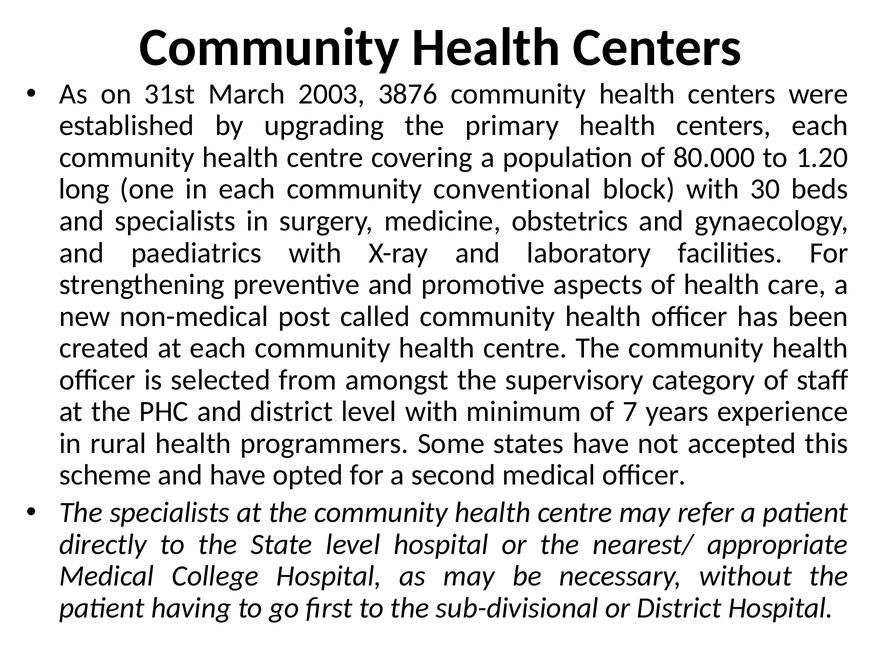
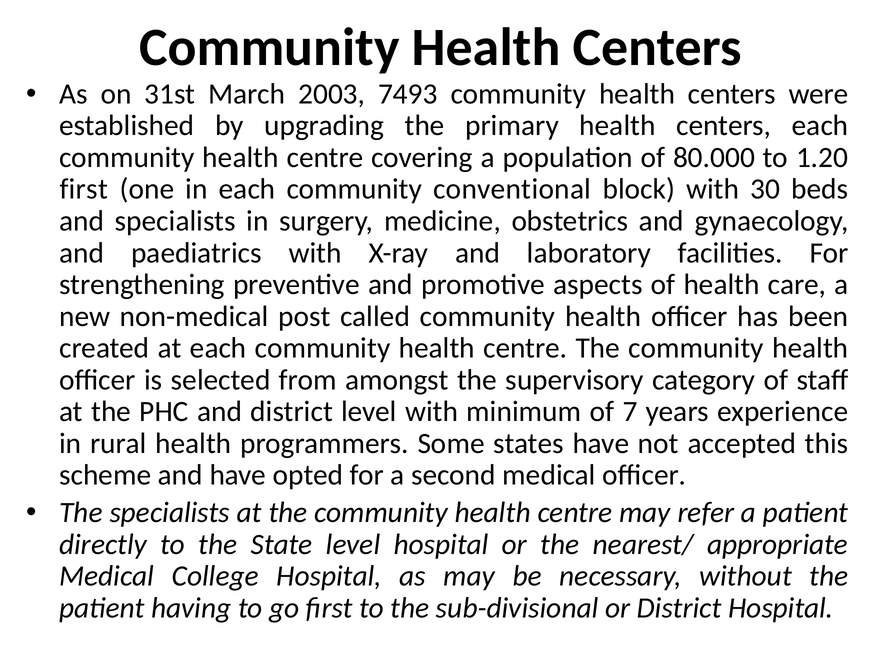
3876: 3876 -> 7493 (408, 94)
long: long -> first (84, 189)
